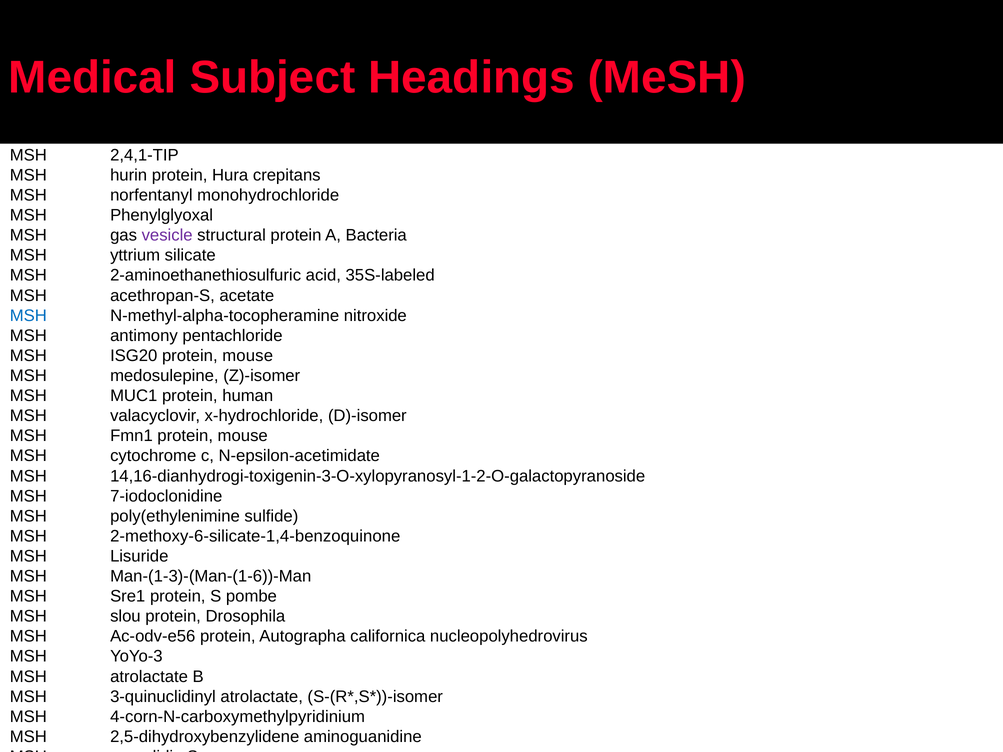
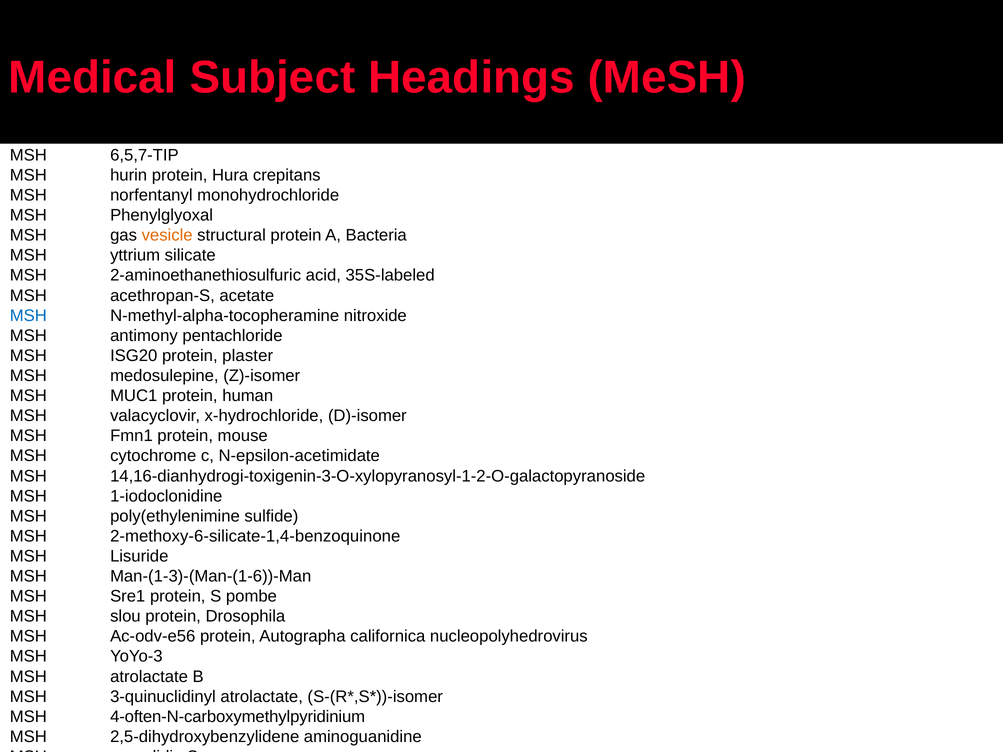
2,4,1-TIP: 2,4,1-TIP -> 6,5,7-TIP (144, 155)
vesicle colour: purple -> orange (167, 235)
ISG20 protein mouse: mouse -> plaster (248, 356)
7-iodoclonidine: 7-iodoclonidine -> 1-iodoclonidine (166, 496)
4-corn-N-carboxymethylpyridinium: 4-corn-N-carboxymethylpyridinium -> 4-often-N-carboxymethylpyridinium (238, 717)
